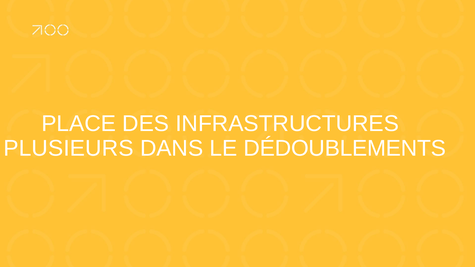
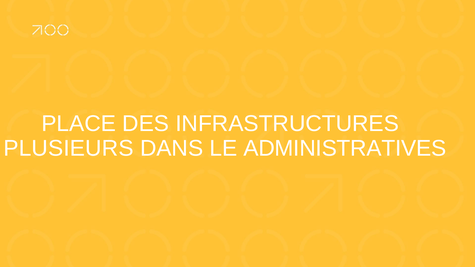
DÉDOUBLEMENTS: DÉDOUBLEMENTS -> ADMINISTRATIVES (345, 148)
